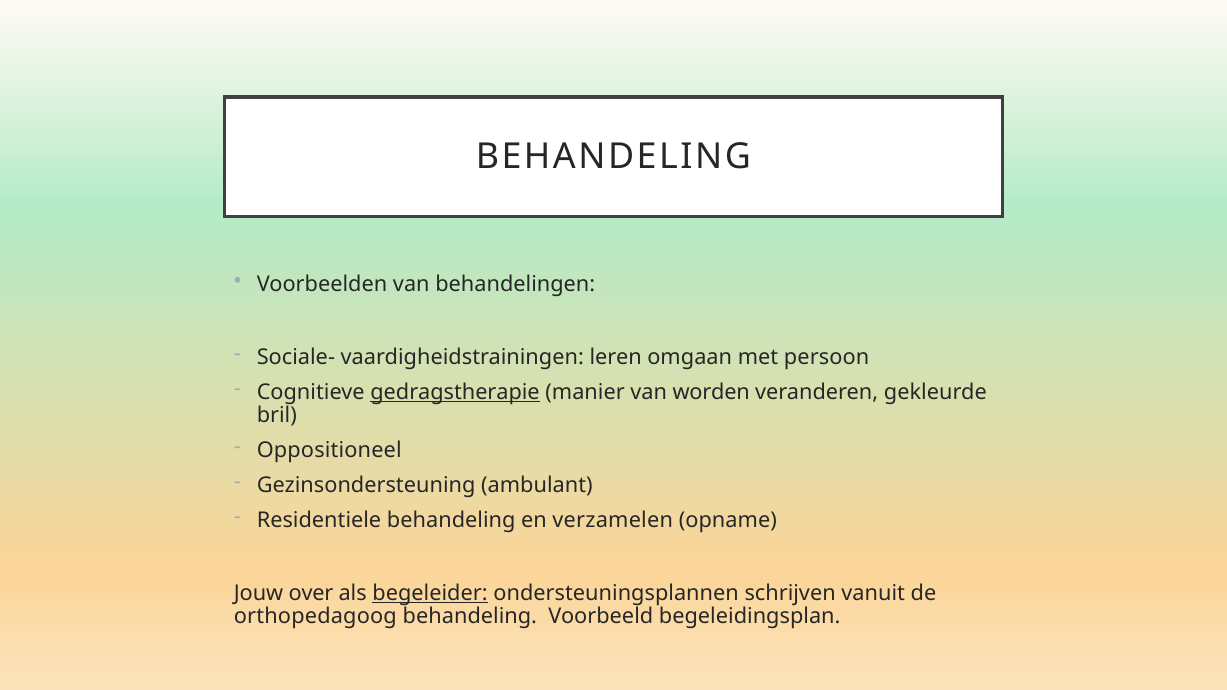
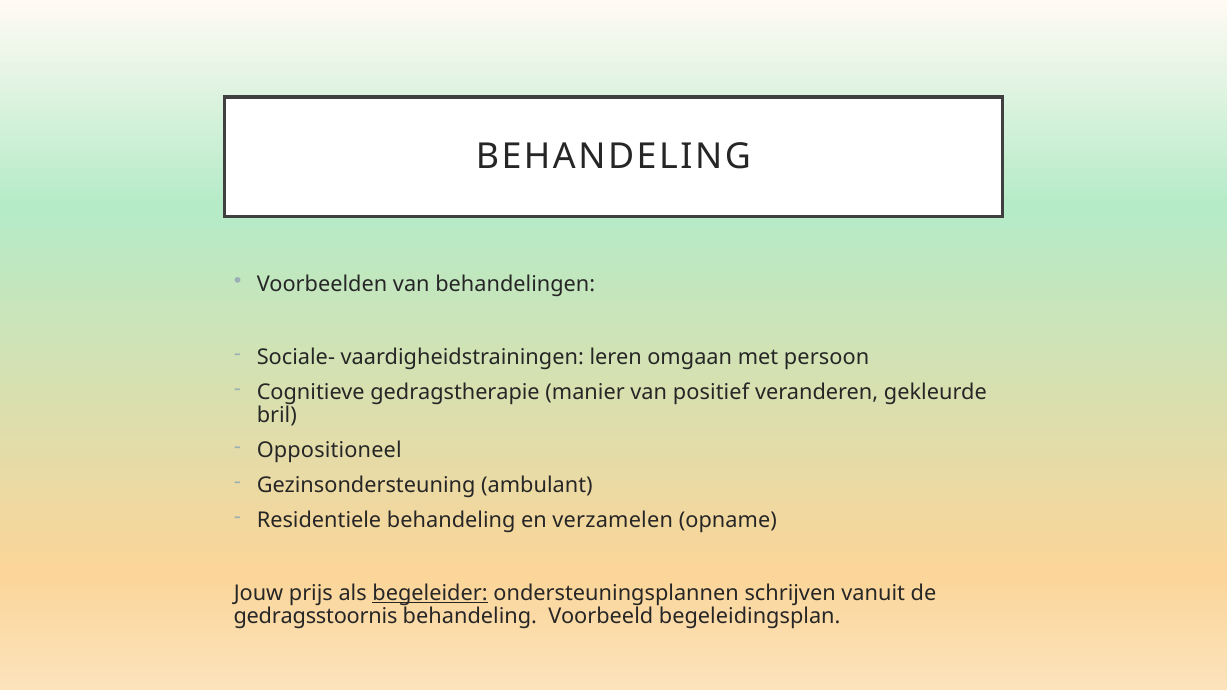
gedragstherapie underline: present -> none (455, 392)
worden: worden -> positief (711, 392)
over: over -> prijs (311, 593)
orthopedagoog: orthopedagoog -> gedragsstoornis (315, 617)
